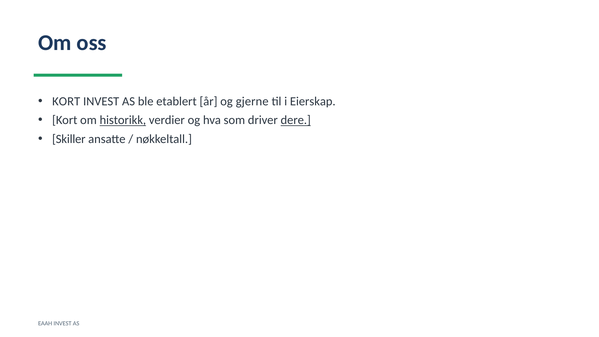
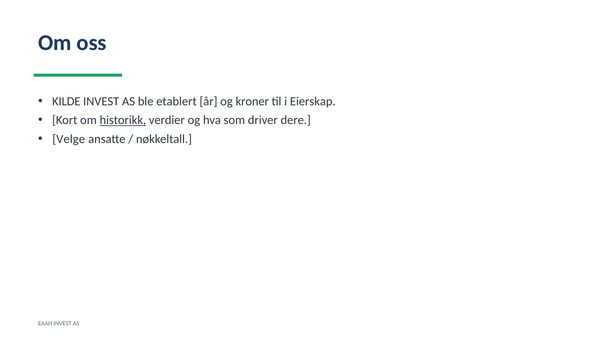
KORT: KORT -> KILDE (66, 101)
gjerne: gjerne -> kroner (252, 101)
dere underline: present -> none (296, 120)
Skiller: Skiller -> Velge (69, 139)
